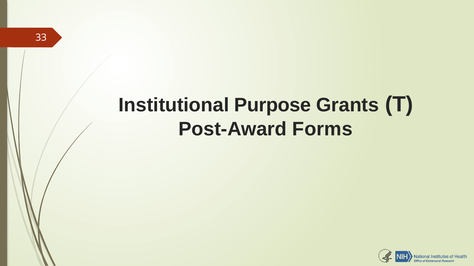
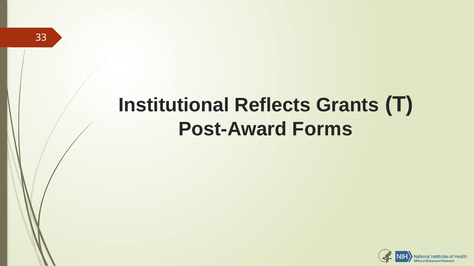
Purpose: Purpose -> Reflects (273, 105)
